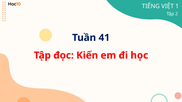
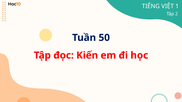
41: 41 -> 50 (104, 38)
